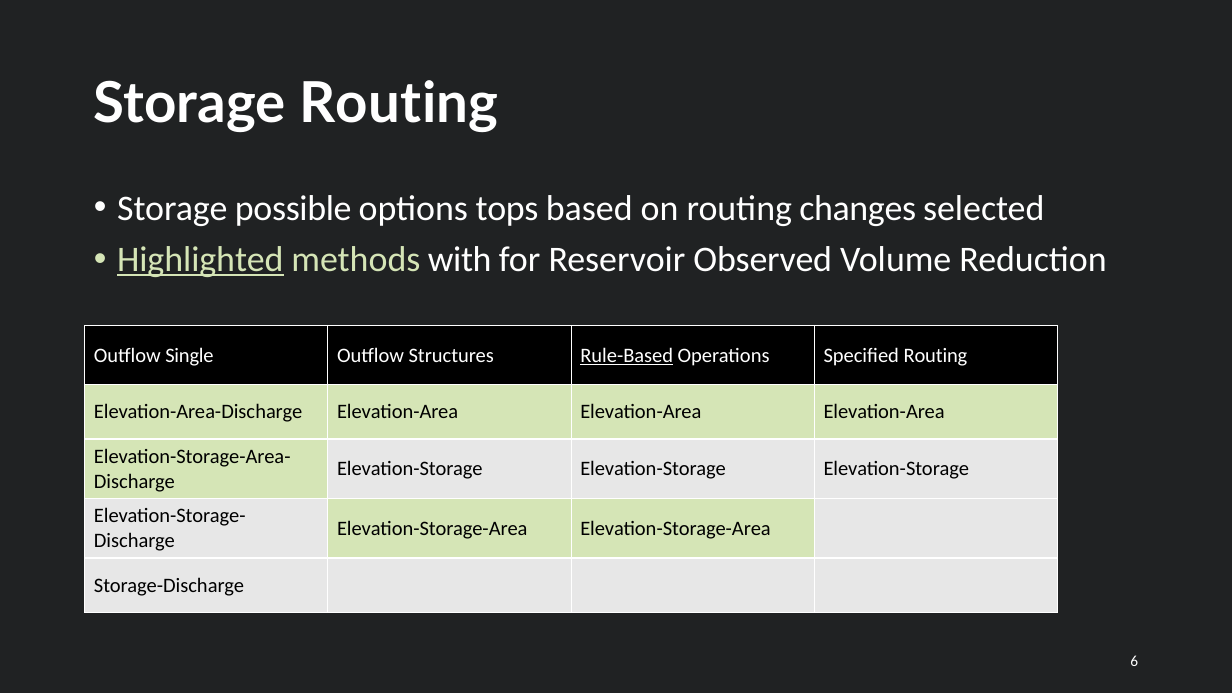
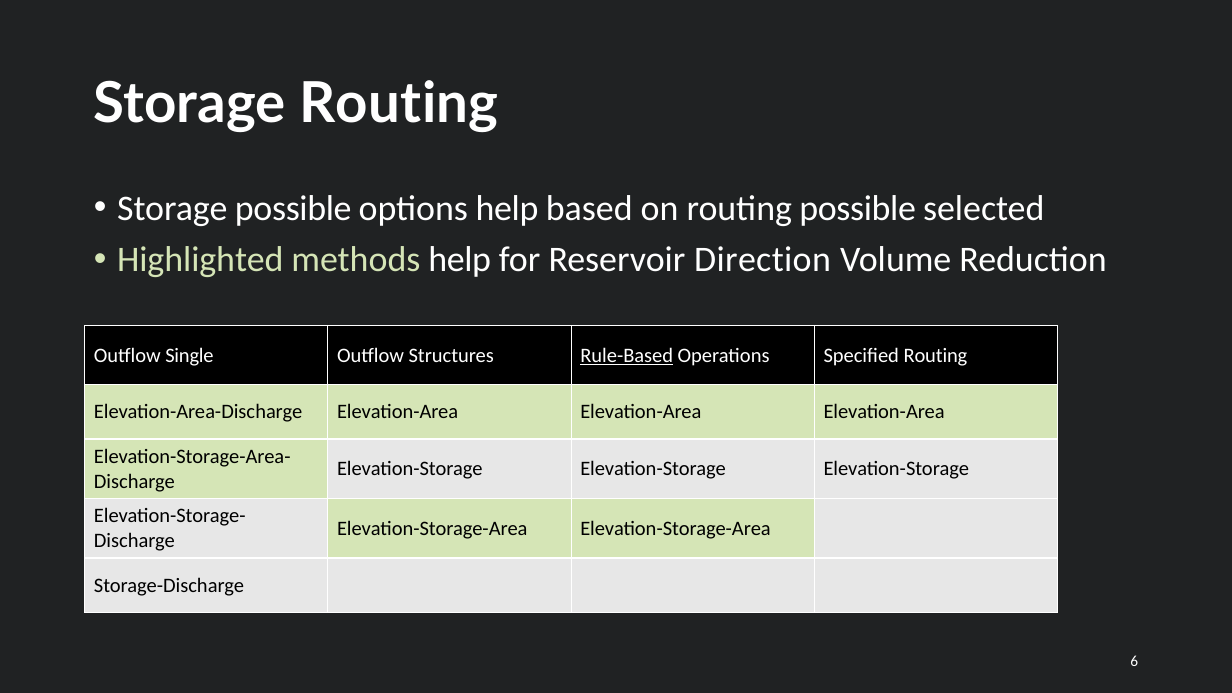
options tops: tops -> help (507, 208)
routing changes: changes -> possible (858, 208)
Highlighted underline: present -> none (200, 260)
methods with: with -> help (460, 260)
Observed: Observed -> Direction (762, 260)
